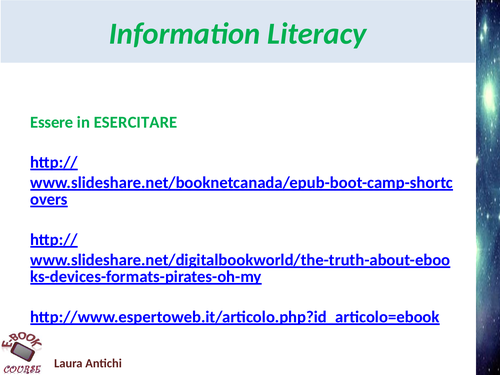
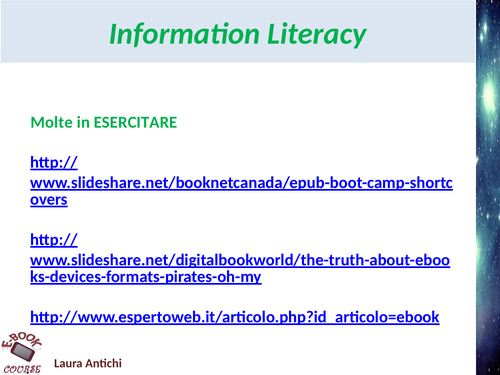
Essere: Essere -> Molte (52, 122)
